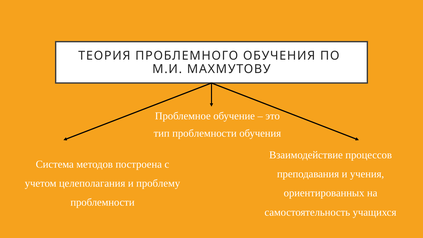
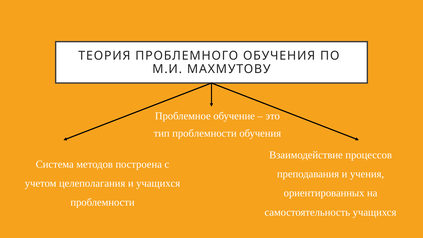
и проблему: проблему -> учащихся (158, 183)
